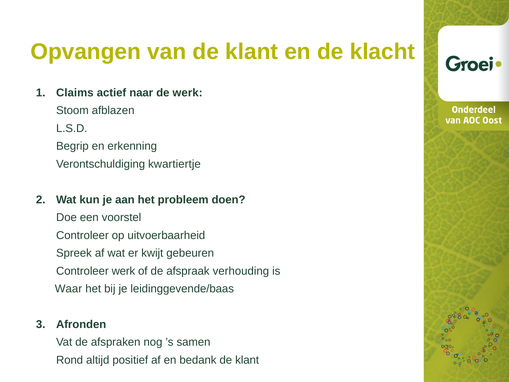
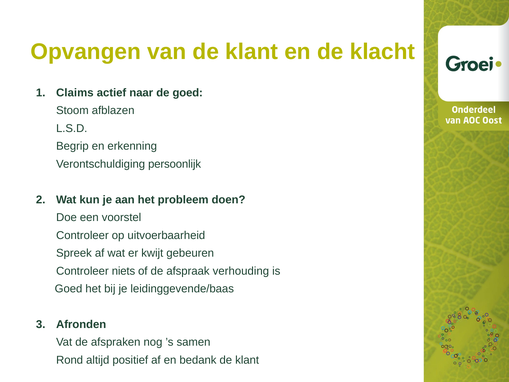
de werk: werk -> goed (188, 93)
kwartiertje: kwartiertje -> persoonlijk (175, 164)
Controleer werk: werk -> niets (123, 271)
Waar: Waar -> Goed (69, 289)
